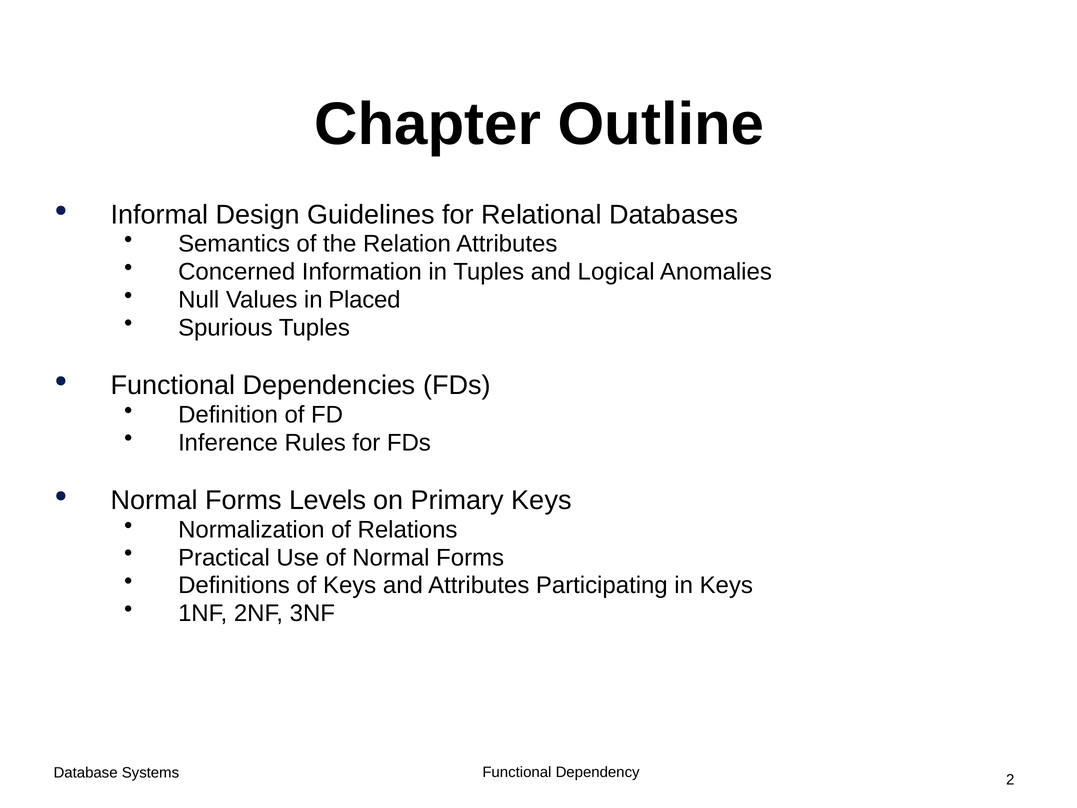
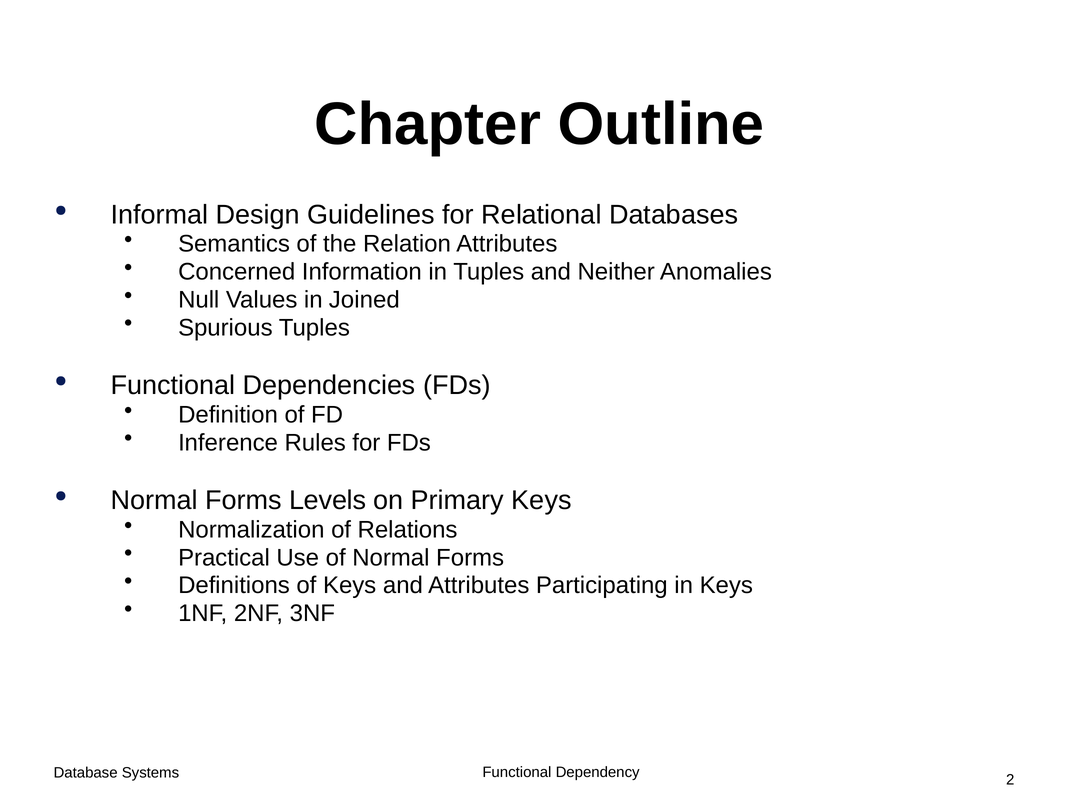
Logical: Logical -> Neither (616, 272)
Placed: Placed -> Joined (364, 300)
